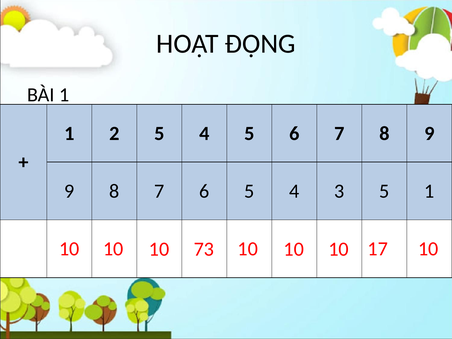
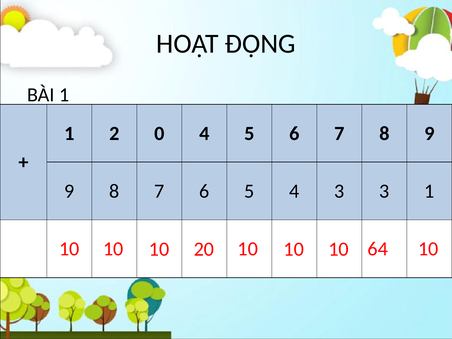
2 5: 5 -> 0 (159, 133)
3 5: 5 -> 3 (384, 191)
17: 17 -> 64 (378, 249)
73: 73 -> 20 (204, 249)
